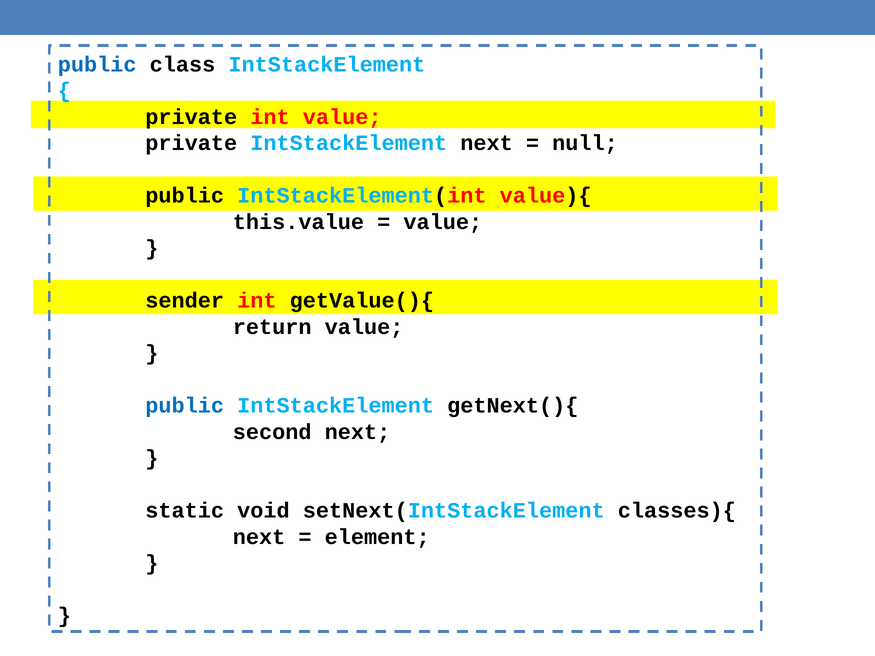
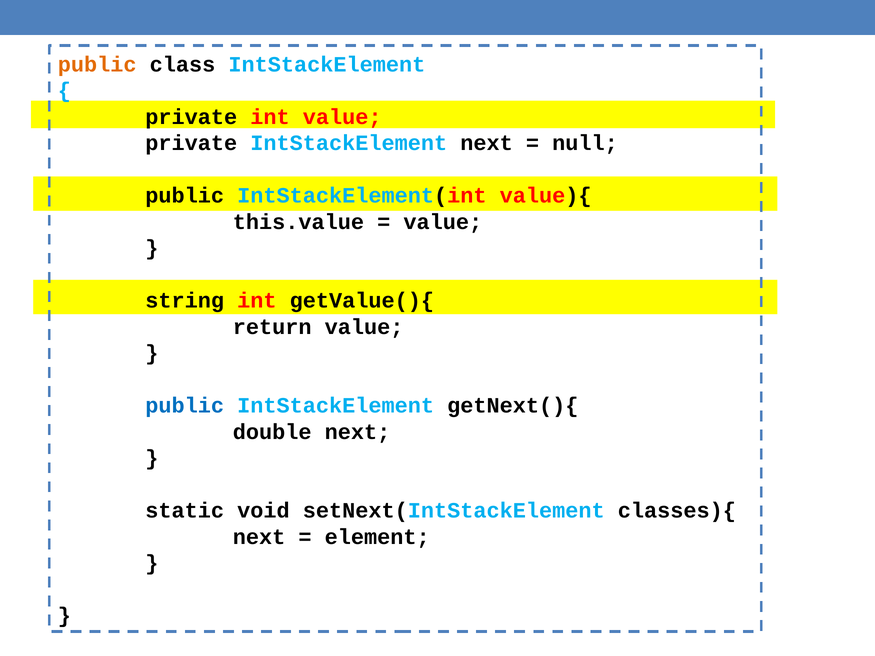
public colour: blue -> orange (97, 65)
sender: sender -> string (185, 301)
second: second -> double (272, 432)
